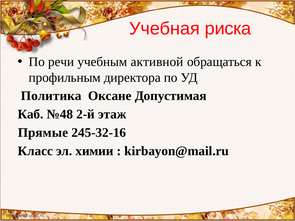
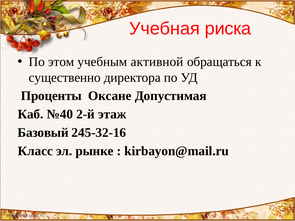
речи: речи -> этом (61, 62)
профильным: профильным -> существенно (65, 78)
Политика: Политика -> Проценты (51, 96)
№48: №48 -> №40 (60, 114)
Прямые: Прямые -> Базовый (43, 133)
химии: химии -> рынке (94, 151)
